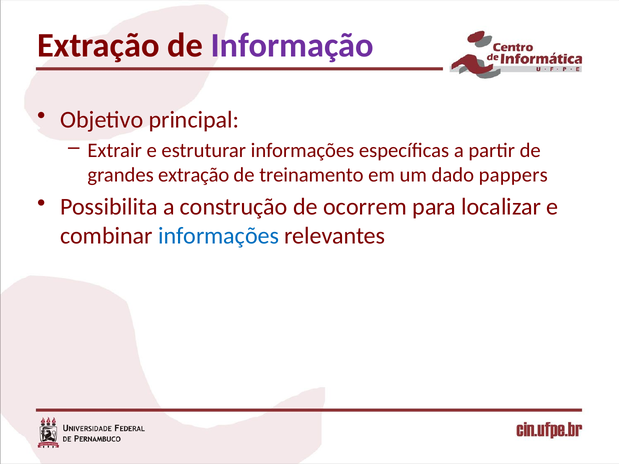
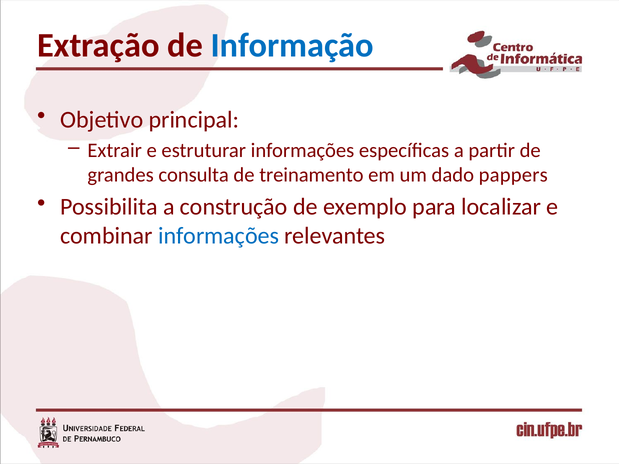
Informação colour: purple -> blue (292, 46)
grandes extração: extração -> consulta (194, 175)
ocorrem: ocorrem -> exemplo (365, 207)
